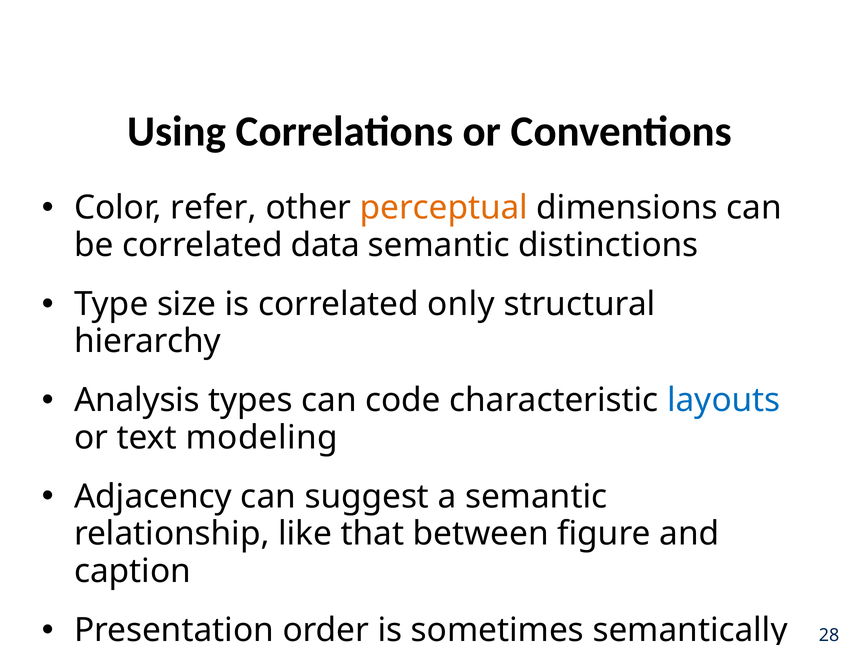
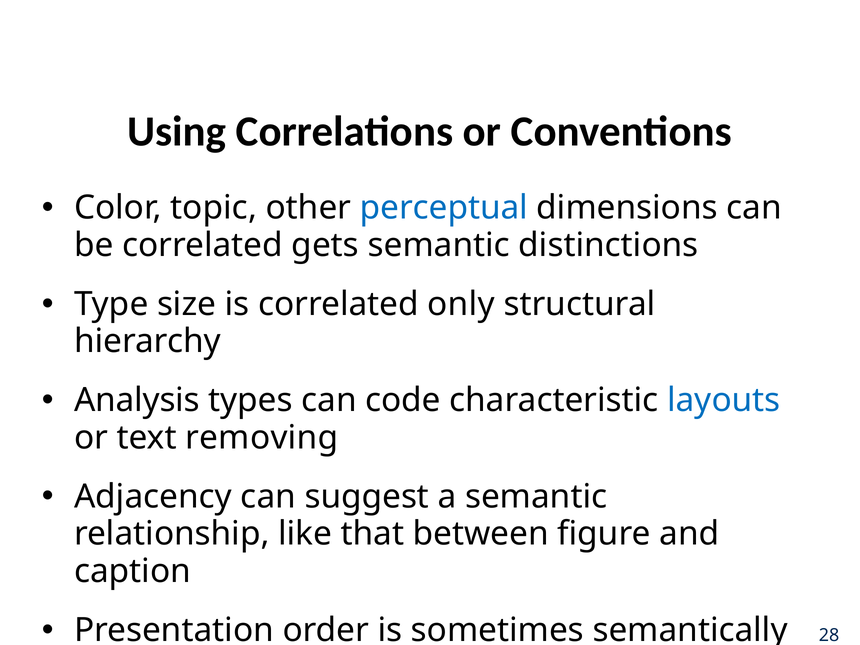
refer: refer -> topic (214, 208)
perceptual colour: orange -> blue (444, 208)
data: data -> gets (325, 245)
modeling: modeling -> removing (262, 438)
